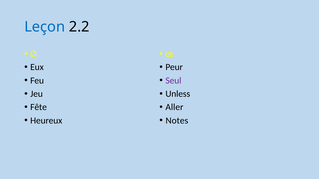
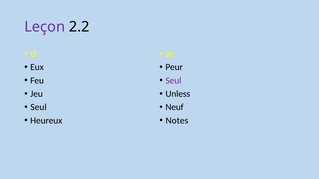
Leçon colour: blue -> purple (45, 27)
Fête: Fête -> Seul (38, 107)
Aller: Aller -> Neuf (175, 107)
